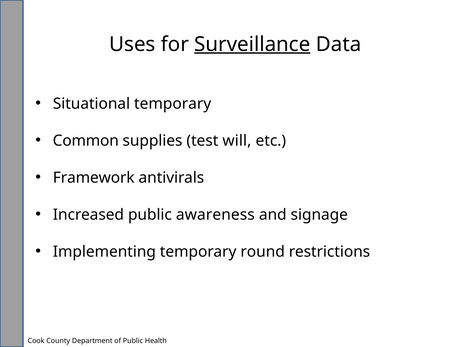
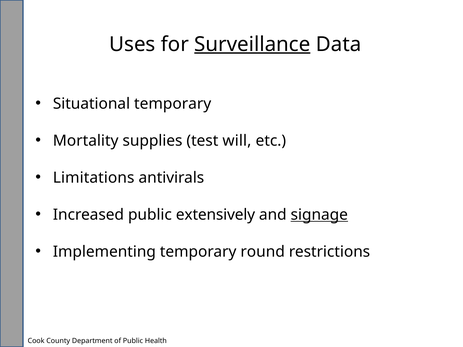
Common: Common -> Mortality (86, 141)
Framework: Framework -> Limitations (94, 178)
awareness: awareness -> extensively (216, 215)
signage underline: none -> present (319, 215)
